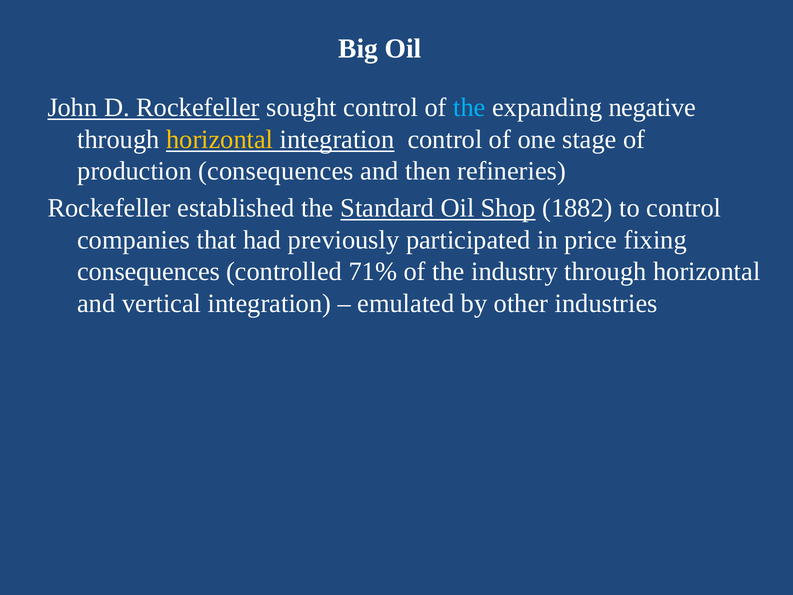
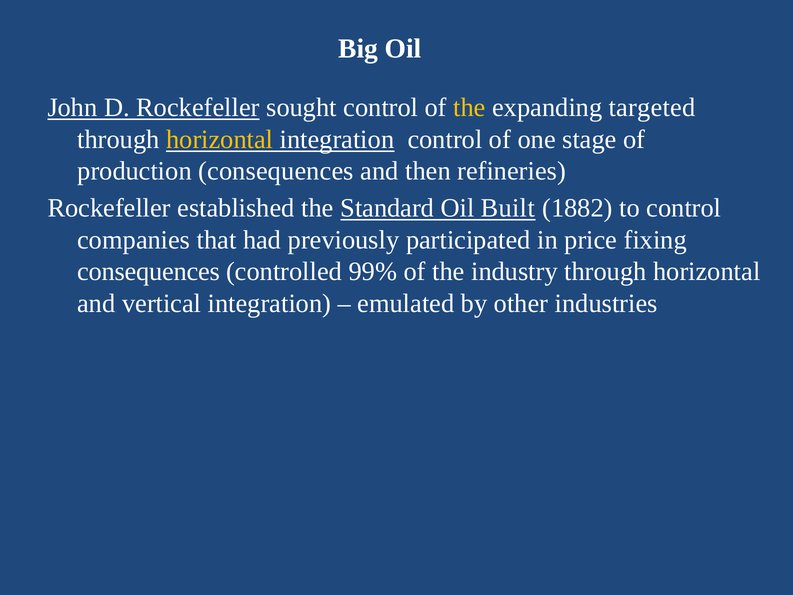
the colour: light blue -> yellow (470, 108)
negative: negative -> targeted (652, 108)
Shop: Shop -> Built (508, 208)
71%: 71% -> 99% (373, 271)
